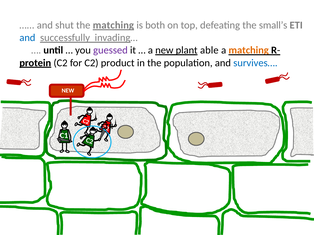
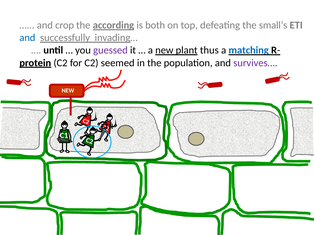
shut: shut -> crop (65, 25)
the matching: matching -> according (113, 25)
able: able -> thus (209, 50)
matching colour: orange -> blue (249, 50)
product: product -> seemed (118, 63)
survives… colour: blue -> purple (255, 63)
